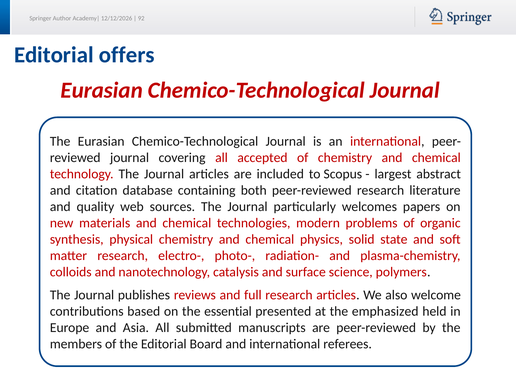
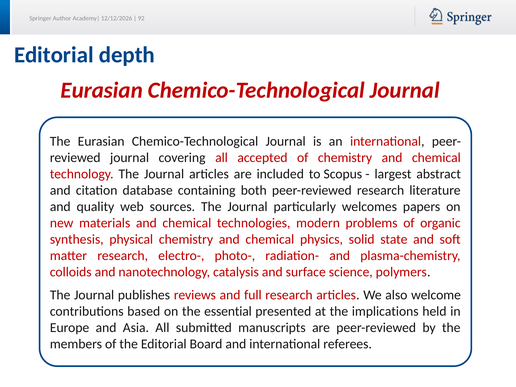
offers: offers -> depth (127, 55)
emphasized: emphasized -> implications (385, 311)
